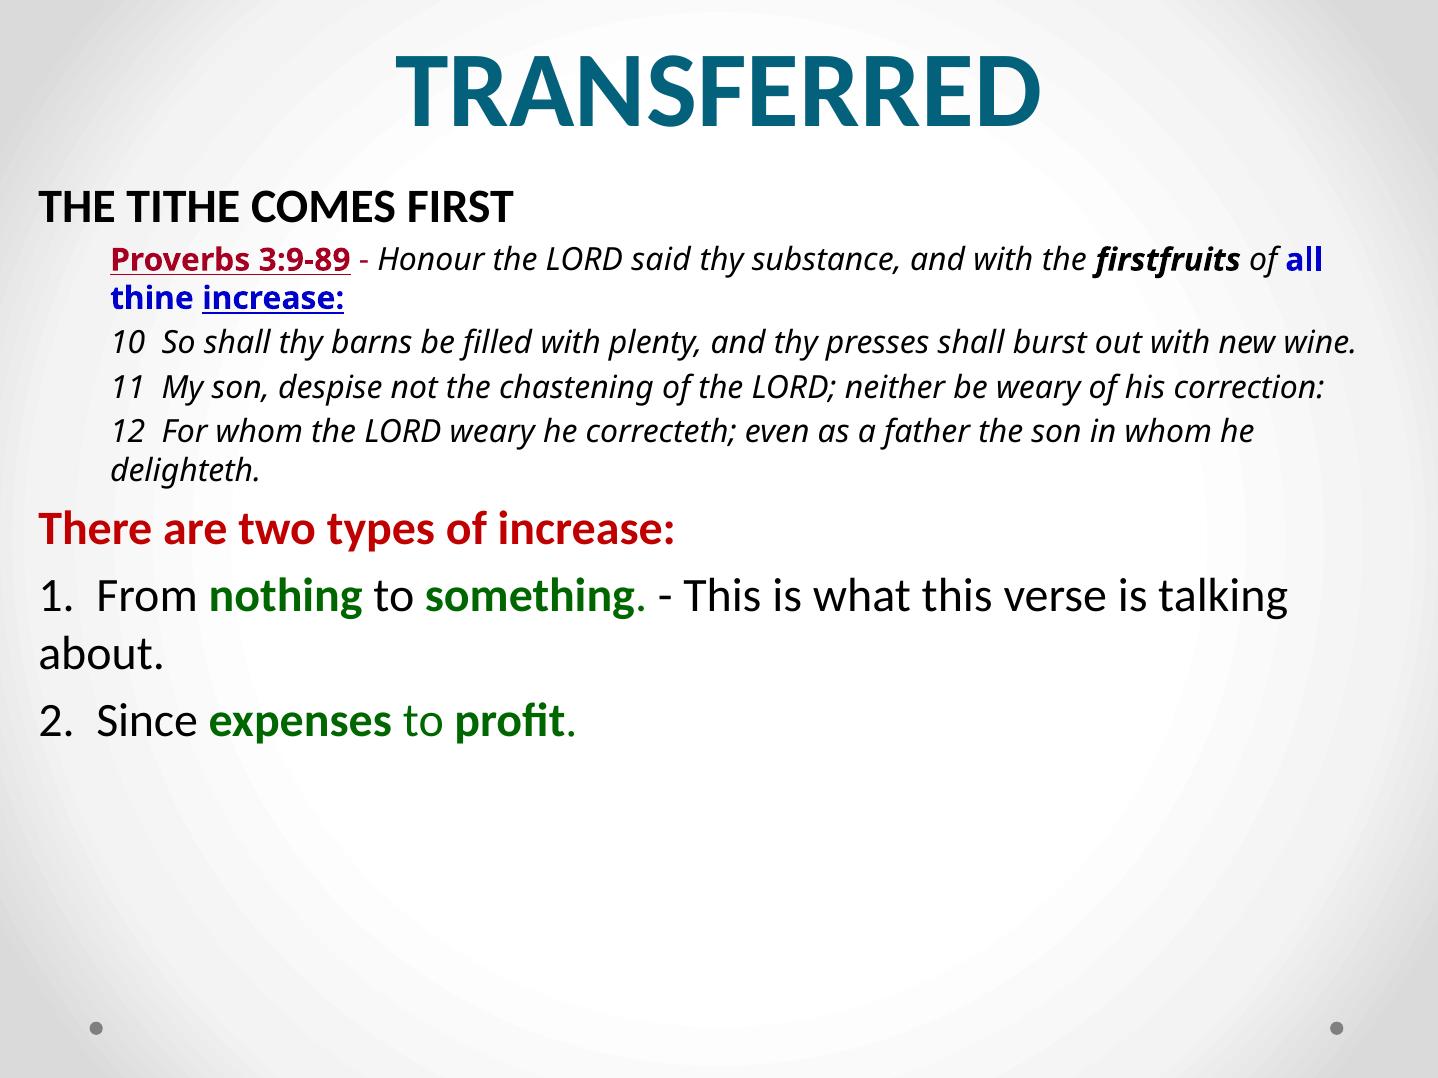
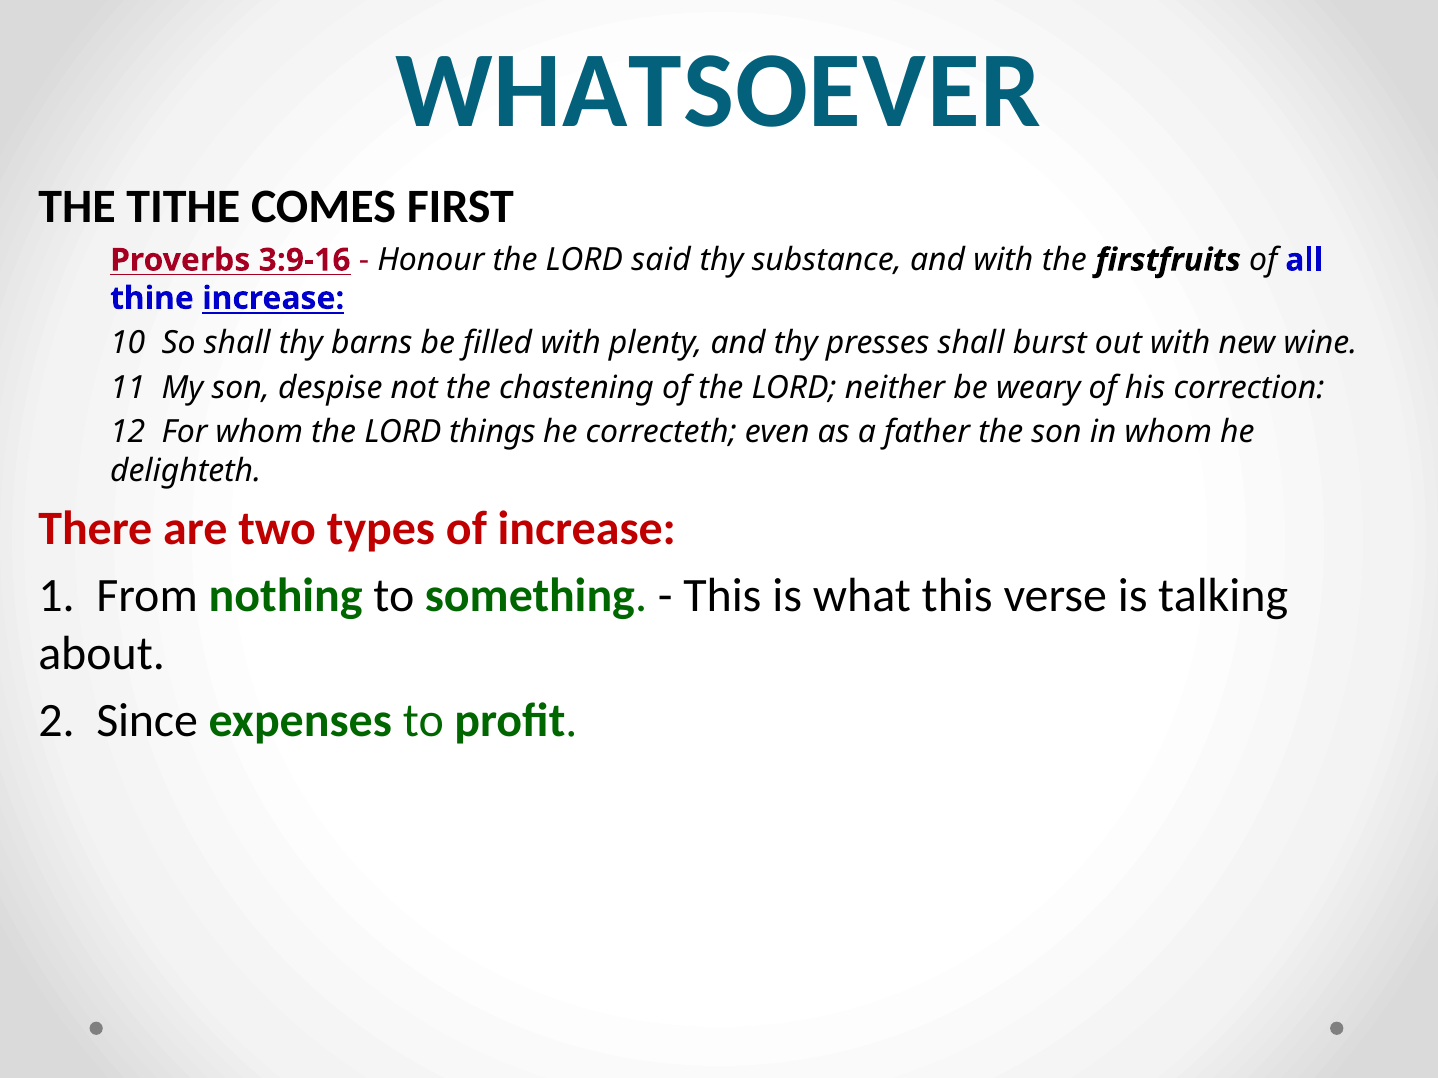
TRANSFERRED: TRANSFERRED -> WHATSOEVER (718, 91)
3:9‑89: 3:9‑89 -> 3:9‑16 (305, 260)
LORD weary: weary -> things (492, 432)
